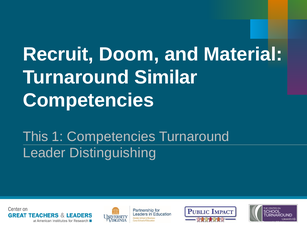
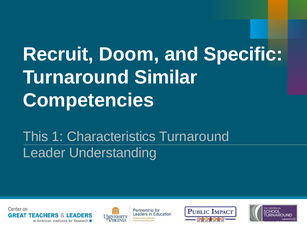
Material: Material -> Specific (243, 54)
1 Competencies: Competencies -> Characteristics (111, 137)
Distinguishing: Distinguishing -> Understanding (113, 153)
